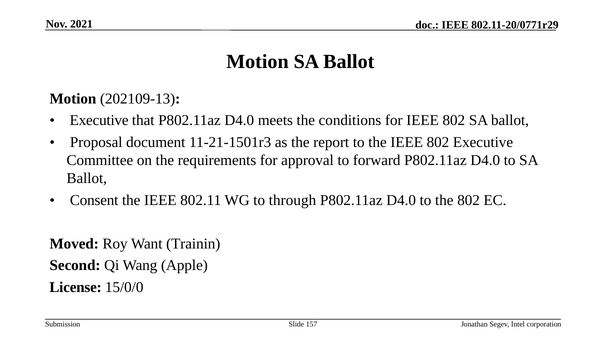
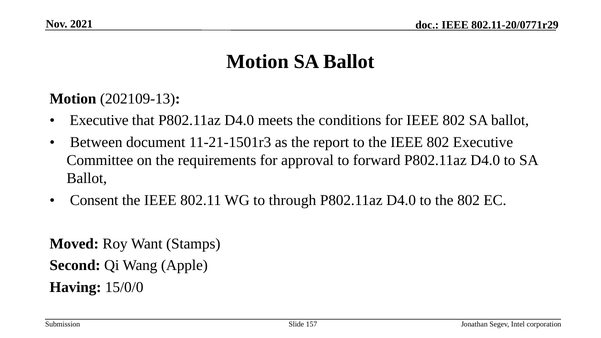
Proposal: Proposal -> Between (96, 142)
Trainin: Trainin -> Stamps (193, 244)
License: License -> Having (75, 287)
